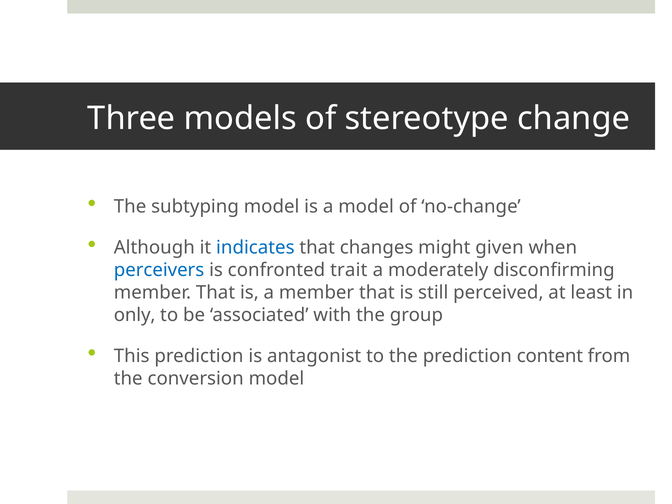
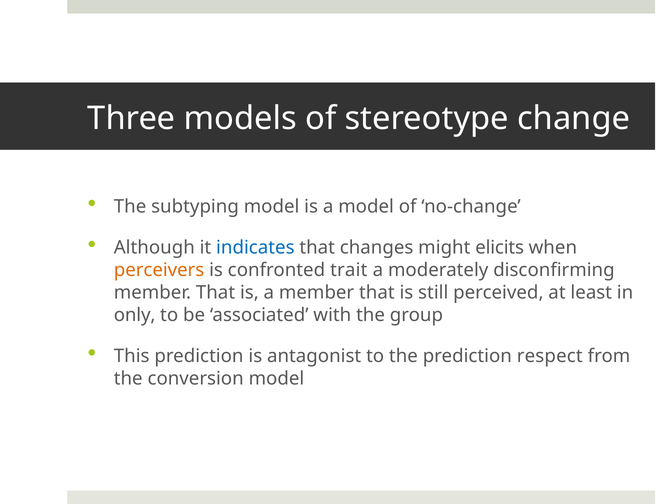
given: given -> elicits (500, 248)
perceivers colour: blue -> orange (159, 270)
content: content -> respect (550, 356)
